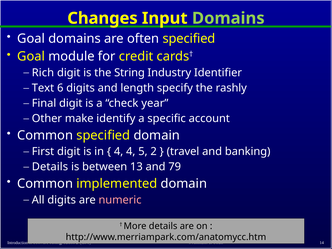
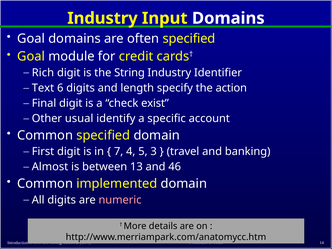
Changes: Changes -> Industry (102, 18)
Domains colour: light green -> white (228, 18)
rashly: rashly -> action (231, 88)
year: year -> exist (155, 103)
make: make -> usual (79, 118)
4: 4 -> 7 (119, 152)
5 2: 2 -> 3 (154, 152)
Details: Details -> Almost (50, 167)
79: 79 -> 46 (175, 167)
